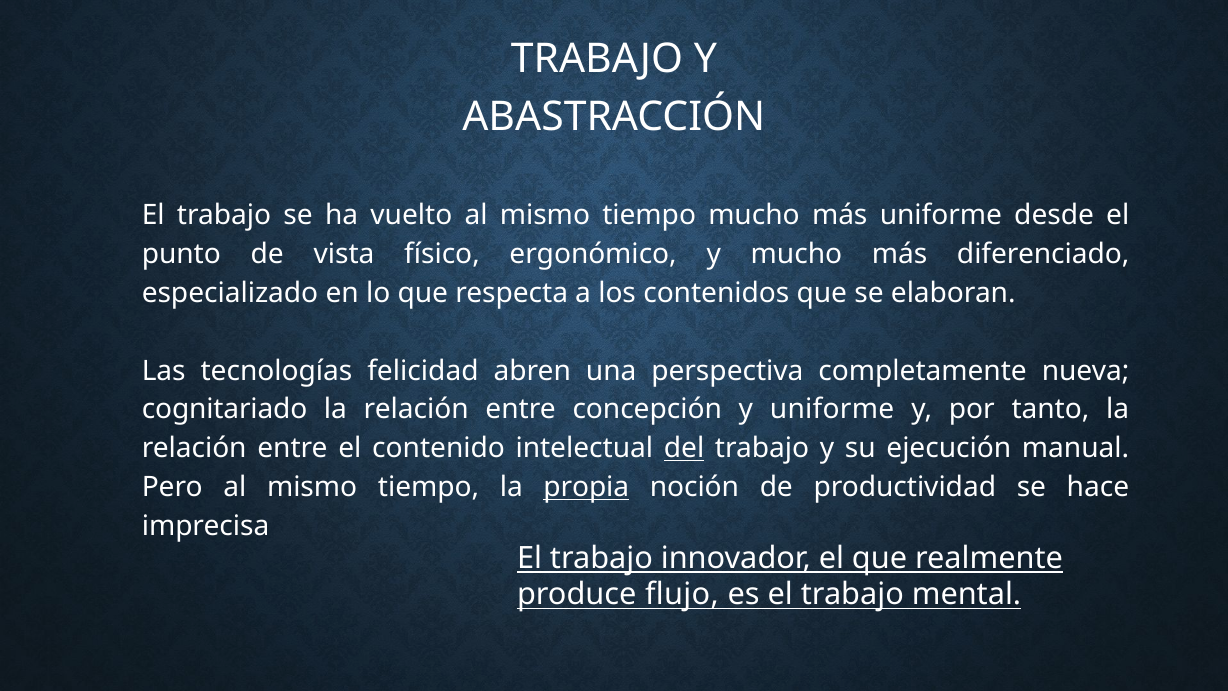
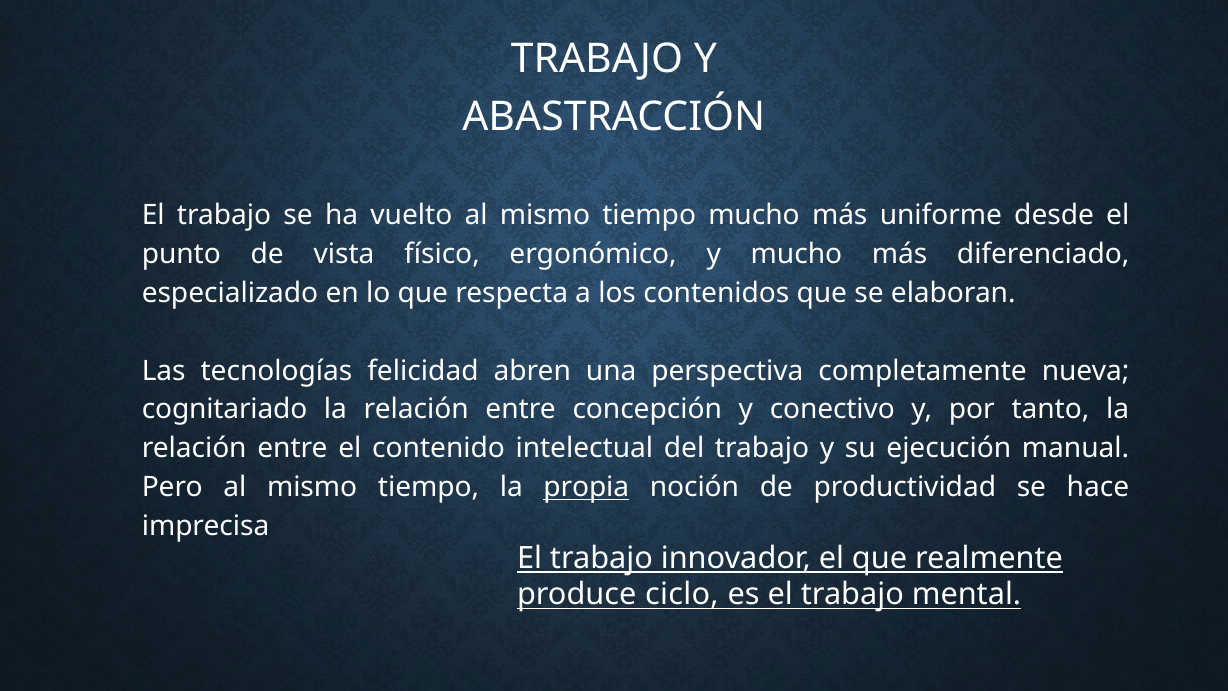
y uniforme: uniforme -> conectivo (832, 410)
del underline: present -> none (684, 448)
flujo: flujo -> ciclo (682, 595)
